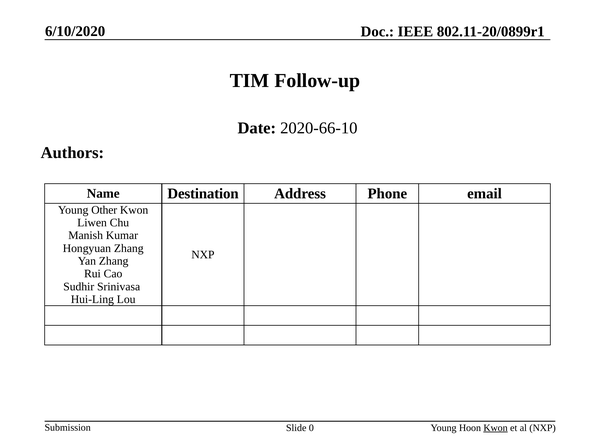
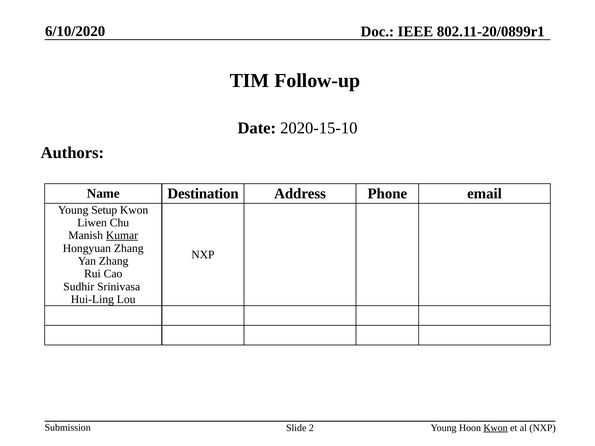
2020-66-10: 2020-66-10 -> 2020-15-10 (319, 128)
Other: Other -> Setup (104, 210)
Kumar underline: none -> present (122, 236)
0: 0 -> 2 (311, 428)
